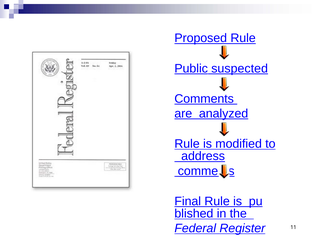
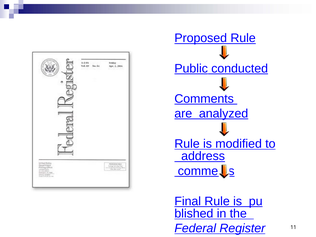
suspected: suspected -> conducted (240, 68)
